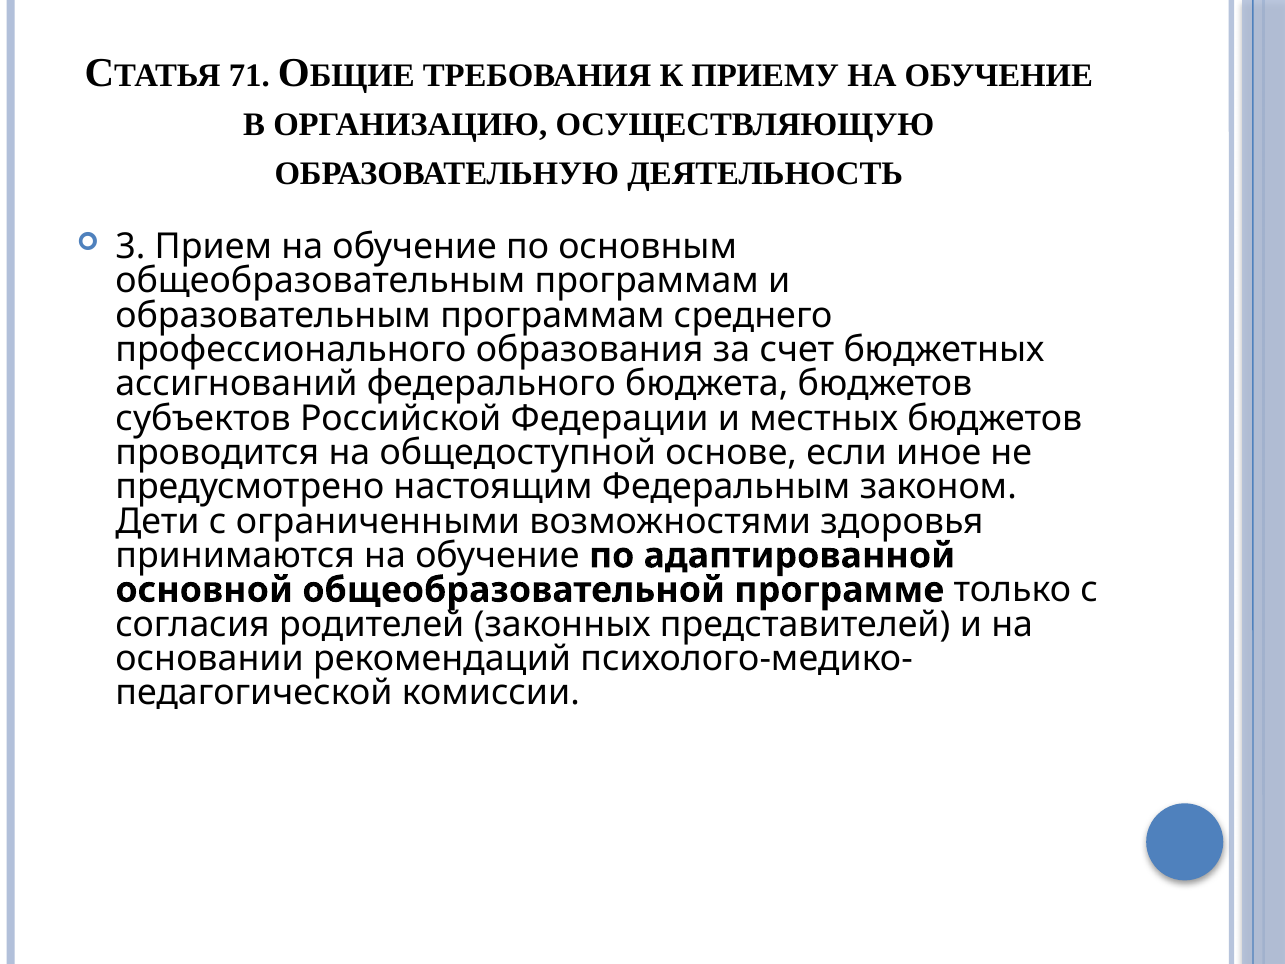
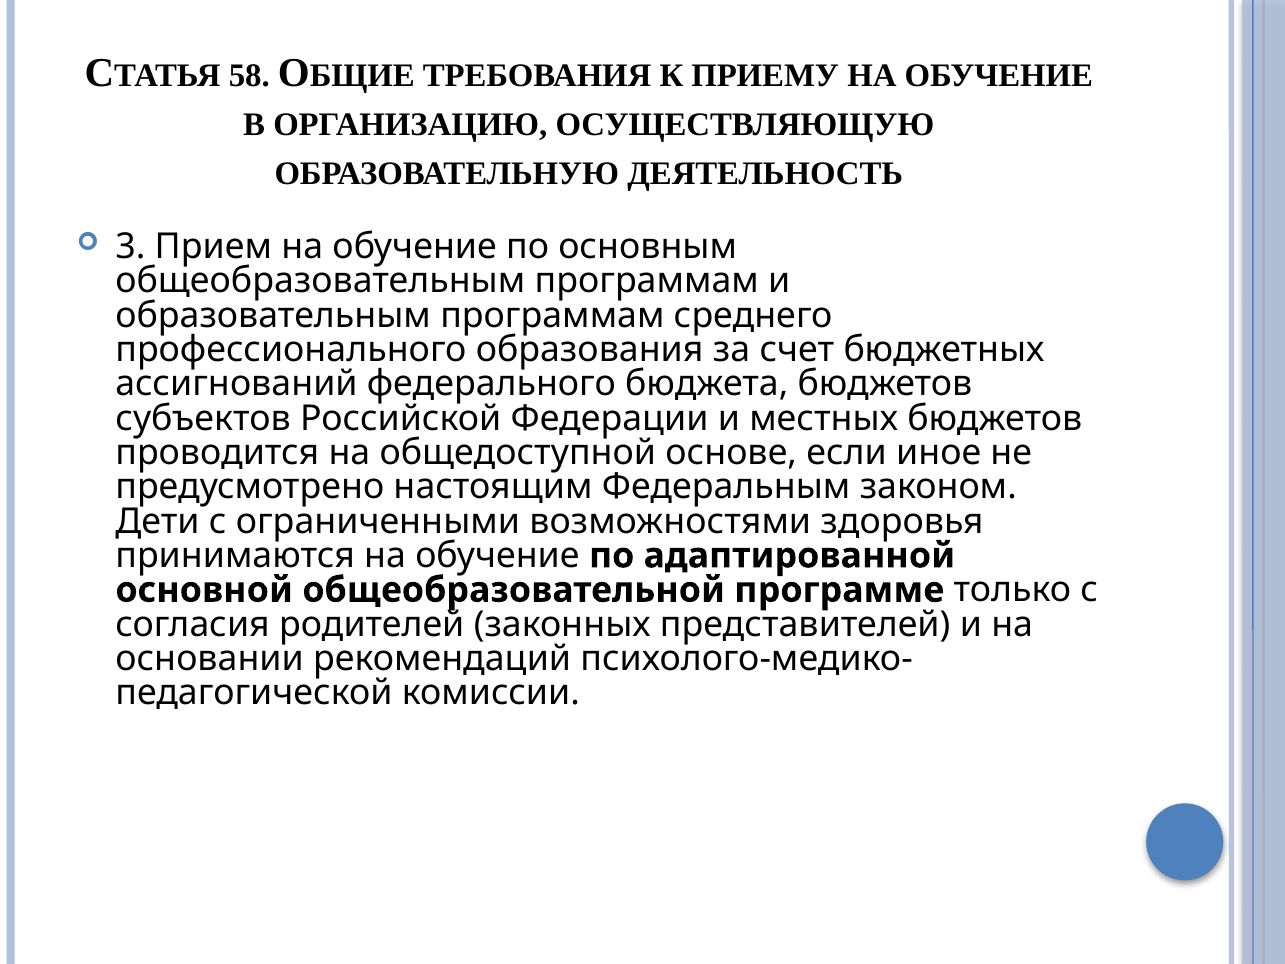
71: 71 -> 58 (249, 75)
